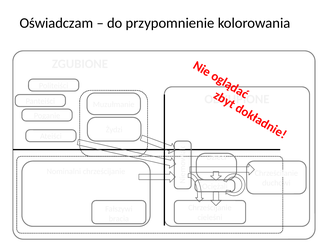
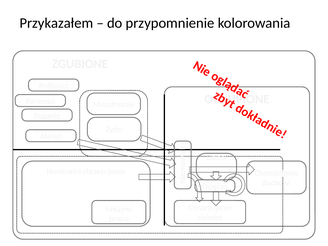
Oświadczam: Oświadczam -> Przykazałem (56, 23)
